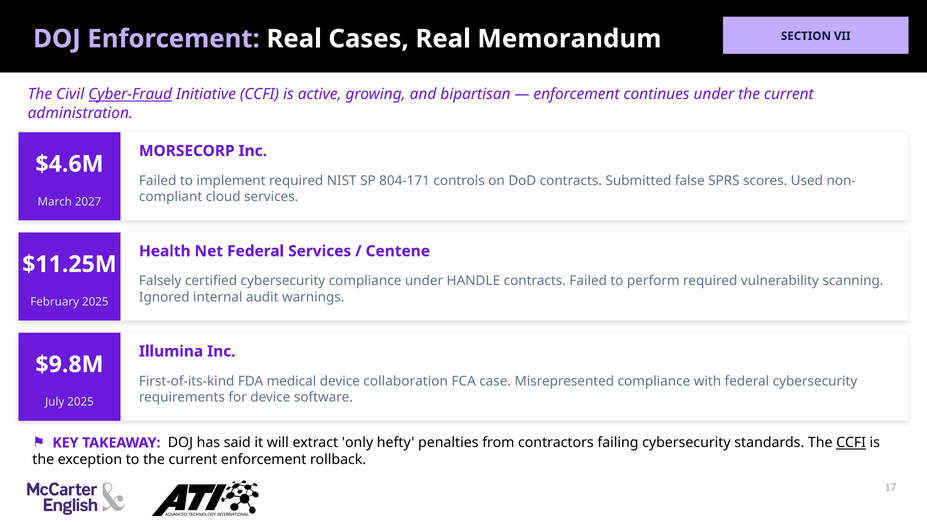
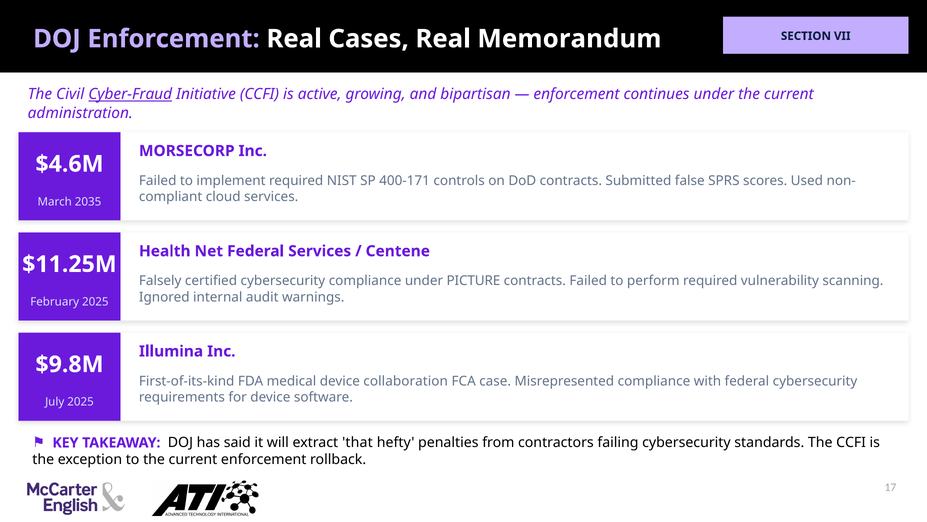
804-171: 804-171 -> 400-171 (405, 181)
2027: 2027 -> 2035 (88, 201)
HANDLE: HANDLE -> PICTURE (473, 281)
only: only -> that (357, 442)
CCFI underline: present -> none (851, 442)
